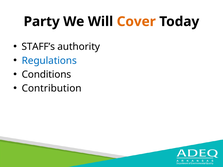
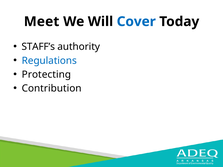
Party: Party -> Meet (42, 22)
Cover colour: orange -> blue (136, 22)
Conditions: Conditions -> Protecting (46, 75)
